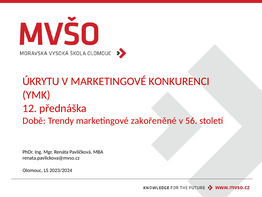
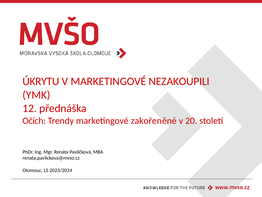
KONKURENCI: KONKURENCI -> NEZAKOUPILI (179, 81)
Době: Době -> Očích (34, 120)
56: 56 -> 20 (191, 120)
